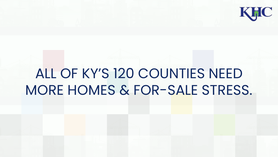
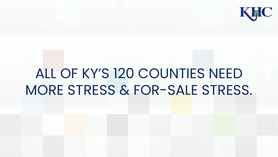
MORE HOMES: HOMES -> STRESS (92, 90)
